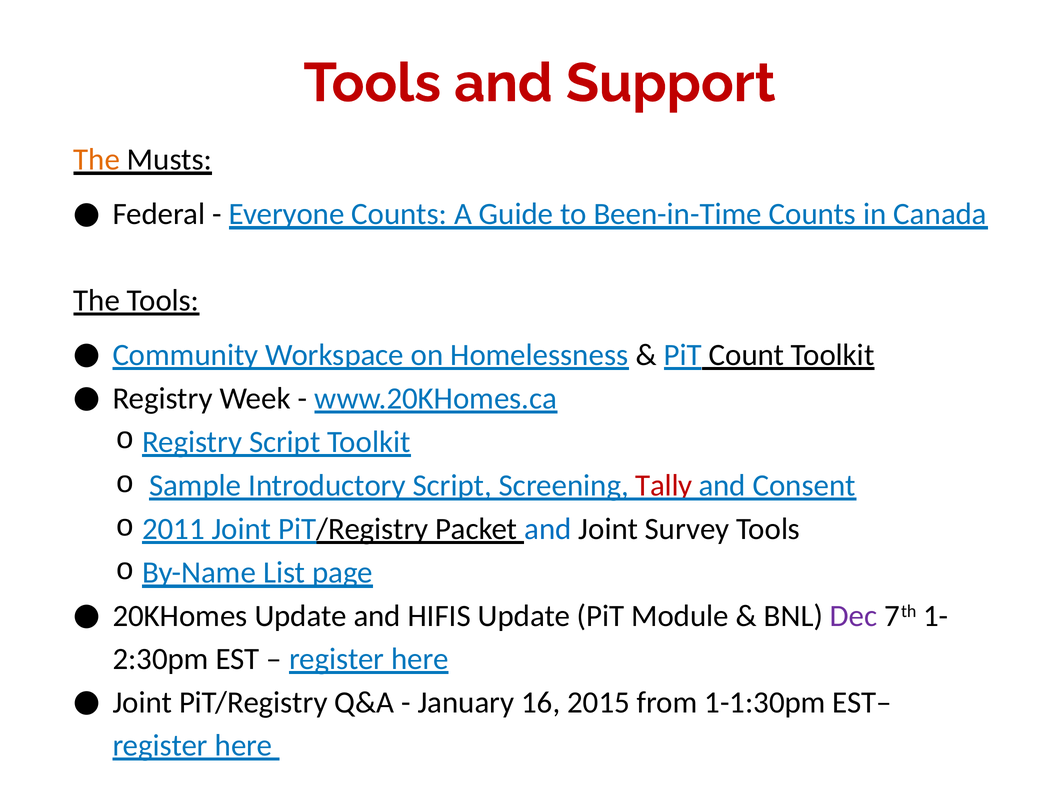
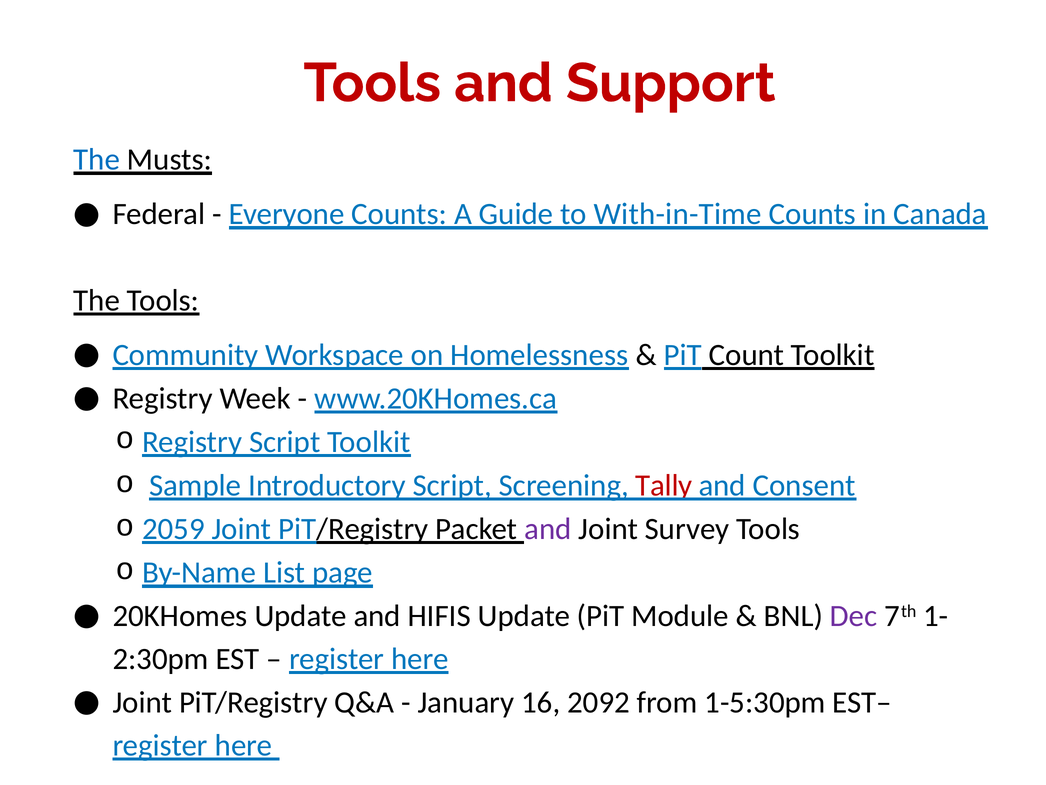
The colour: orange -> blue (97, 160)
Been-in-Time: Been-in-Time -> With-in-Time (678, 214)
2011: 2011 -> 2059 (173, 529)
and colour: blue -> purple (548, 529)
2015: 2015 -> 2092 (599, 702)
1-1:30pm: 1-1:30pm -> 1-5:30pm (765, 702)
